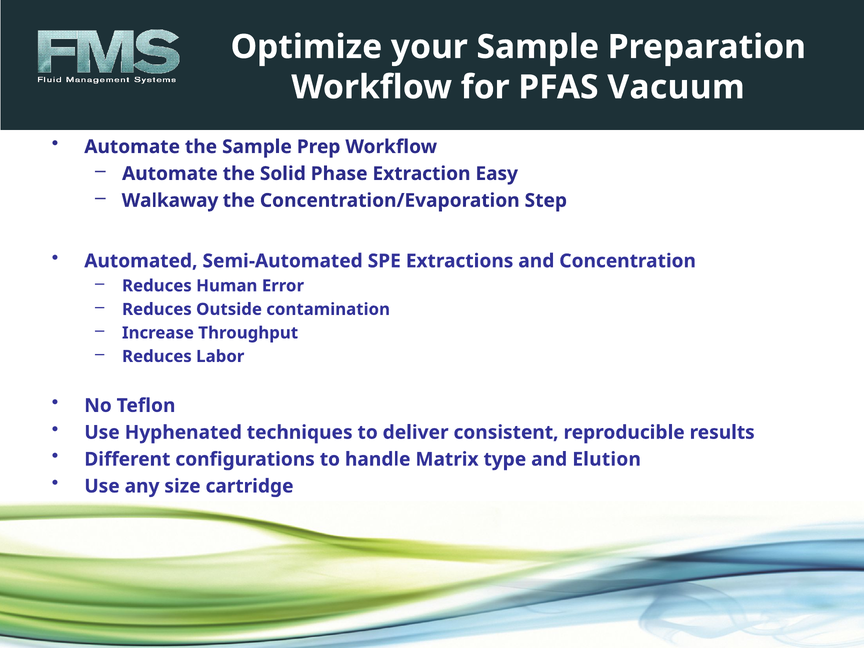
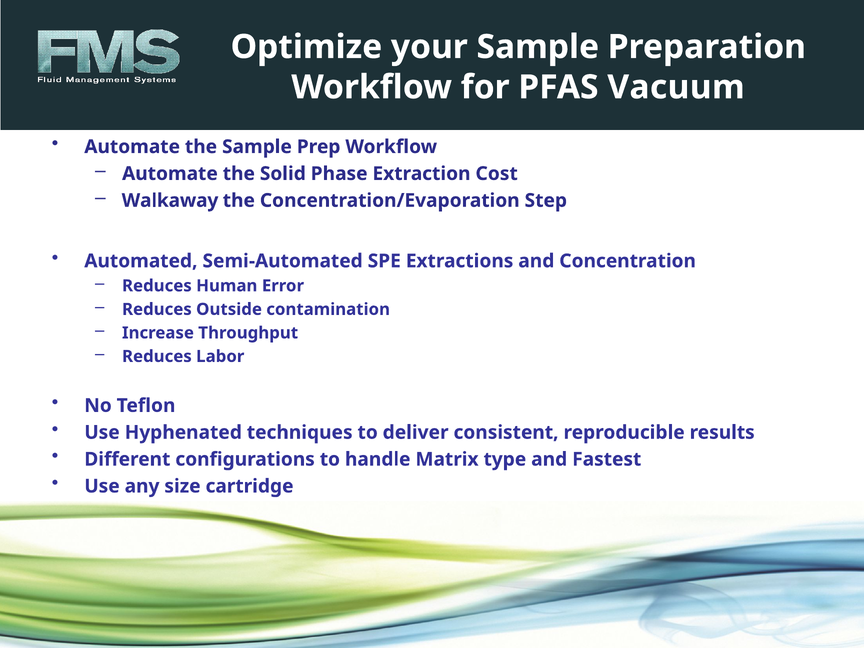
Easy: Easy -> Cost (497, 174)
Elution: Elution -> Fastest (607, 459)
